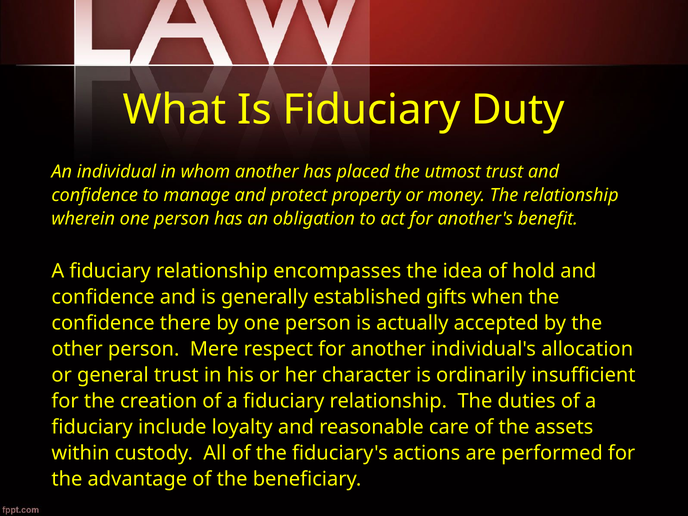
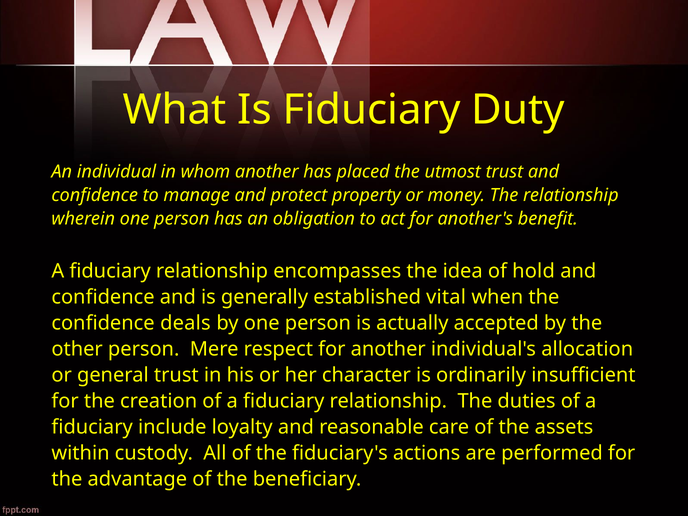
gifts: gifts -> vital (446, 297)
there: there -> deals (185, 323)
